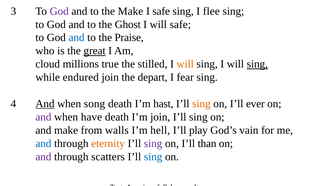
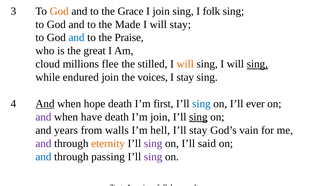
God colour: purple -> orange (59, 11)
the Make: Make -> Grace (131, 11)
I safe: safe -> join (161, 11)
I flee: flee -> folk (211, 11)
Ghost: Ghost -> Made (128, 24)
will safe: safe -> stay (180, 24)
great underline: present -> none (95, 51)
true: true -> flee (110, 64)
depart: depart -> voices (153, 77)
I fear: fear -> stay (185, 77)
song: song -> hope (95, 104)
hast: hast -> first (163, 104)
sing colour: orange -> blue (201, 104)
sing underline: none -> present (198, 117)
and make: make -> years (66, 130)
I’ll play: play -> stay (198, 130)
and colour: blue -> purple (43, 144)
than: than -> said (207, 144)
and colour: purple -> blue (43, 157)
scatters: scatters -> passing (108, 157)
sing colour: blue -> purple (153, 157)
